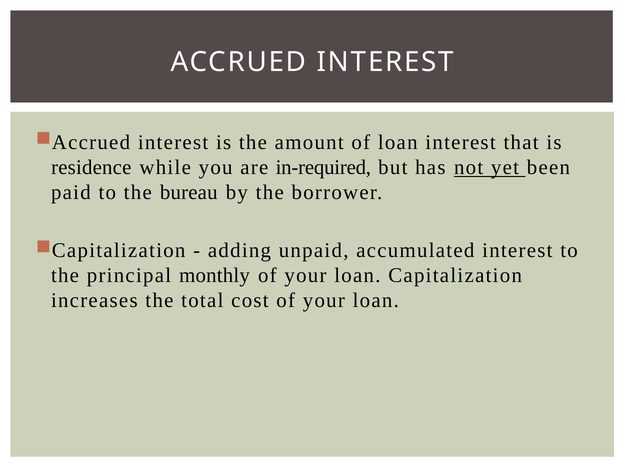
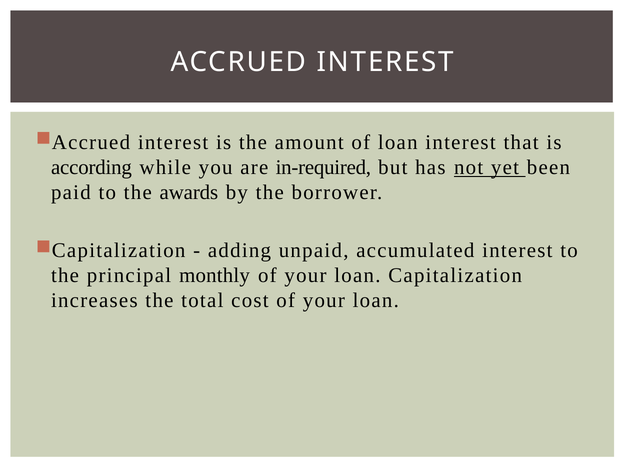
residence: residence -> according (91, 167)
bureau: bureau -> awards (189, 192)
